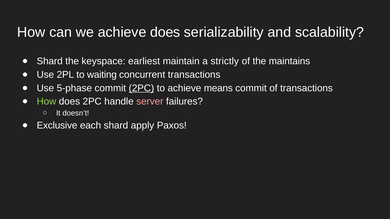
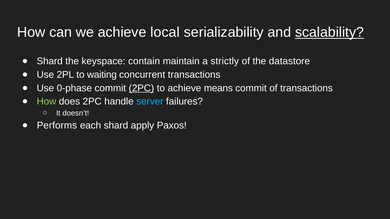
achieve does: does -> local (165, 32)
scalability underline: none -> present (330, 32)
earliest: earliest -> contain (144, 61)
maintains: maintains -> datastore (289, 61)
5-phase: 5-phase -> 0-phase (74, 88)
server colour: pink -> light blue (150, 102)
Exclusive: Exclusive -> Performs (57, 126)
